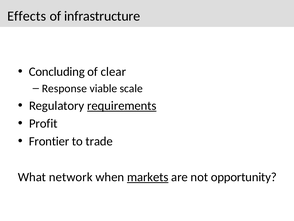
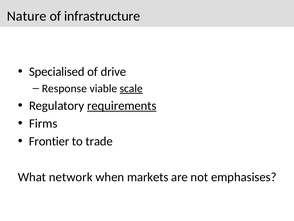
Effects: Effects -> Nature (27, 16)
Concluding: Concluding -> Specialised (57, 72)
clear: clear -> drive (113, 72)
scale underline: none -> present (131, 88)
Profit: Profit -> Firms (43, 123)
markets underline: present -> none (148, 177)
opportunity: opportunity -> emphasises (244, 177)
